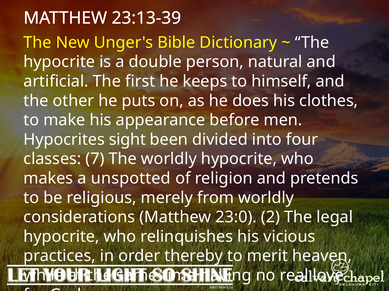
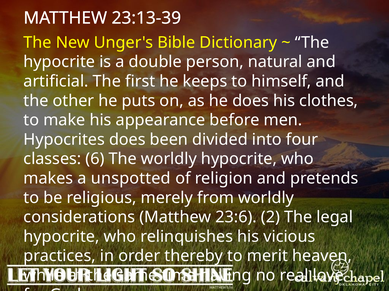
Hypocrites sight: sight -> does (127, 140)
7: 7 -> 6 (95, 159)
23:0: 23:0 -> 23:6 (236, 218)
